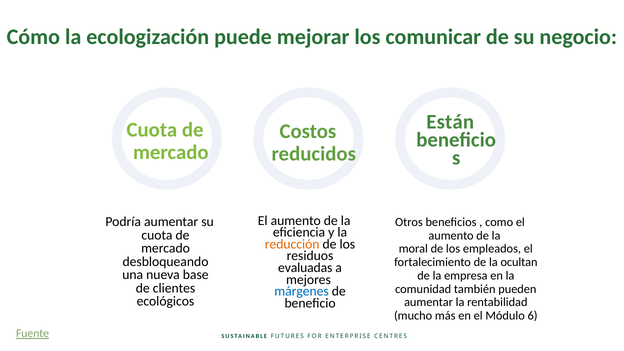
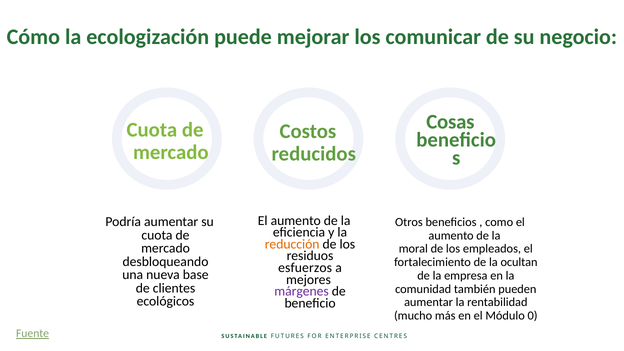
Están: Están -> Cosas (450, 122)
evaluadas: evaluadas -> esfuerzos (305, 268)
márgenes colour: blue -> purple (302, 291)
6: 6 -> 0 (533, 316)
